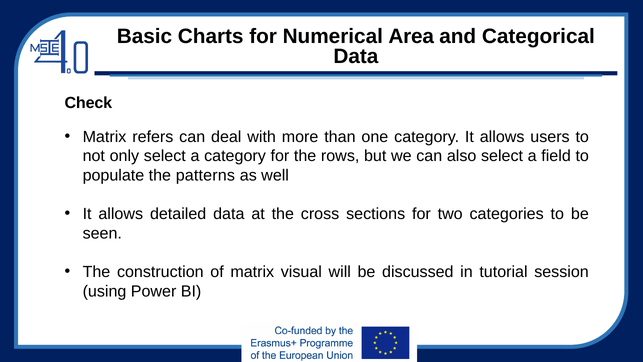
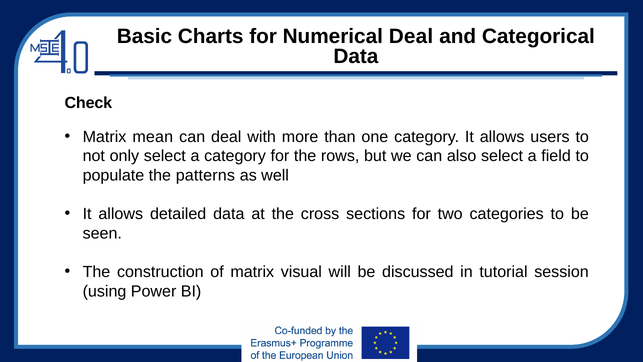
Numerical Area: Area -> Deal (411, 36)
refers: refers -> mean (153, 137)
